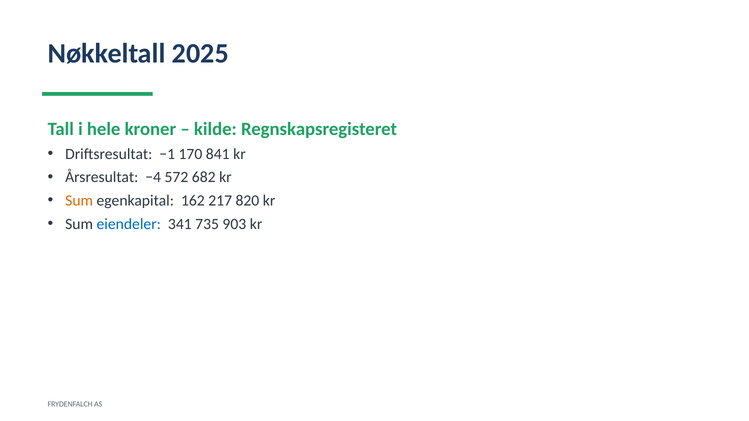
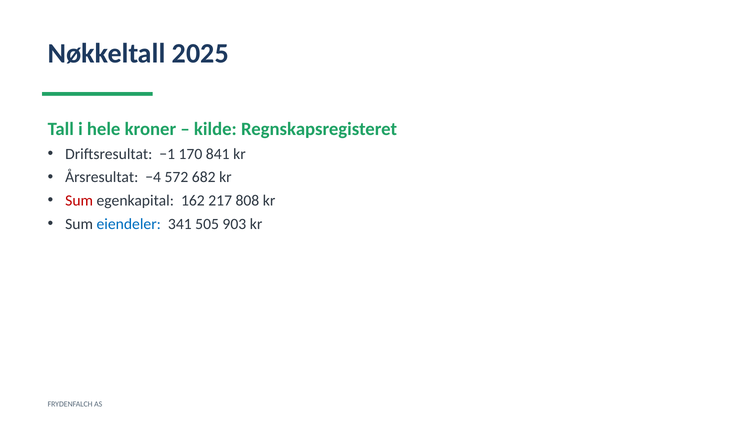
Sum colour: orange -> red (79, 201)
820: 820 -> 808 (247, 201)
735: 735 -> 505 (207, 224)
